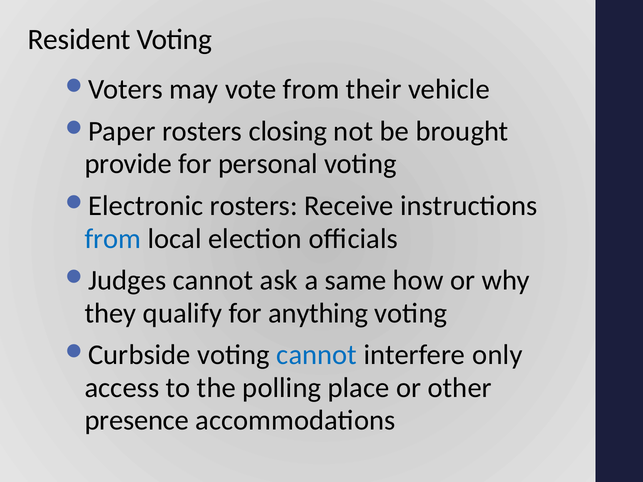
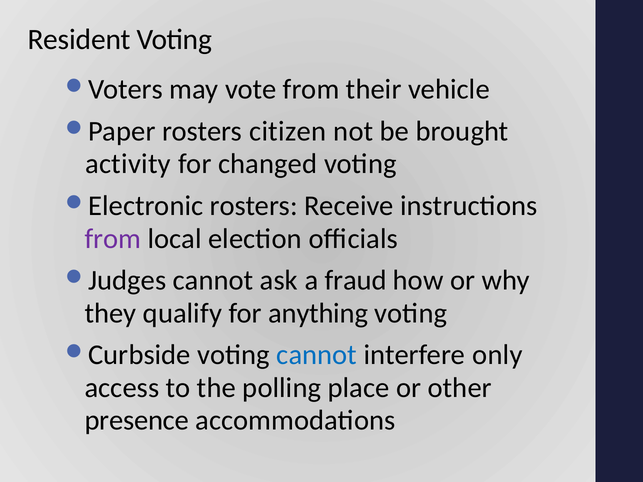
closing: closing -> citizen (288, 132)
provide: provide -> activity (128, 164)
personal: personal -> changed (268, 164)
from colour: blue -> purple (113, 239)
same: same -> fraud (356, 281)
